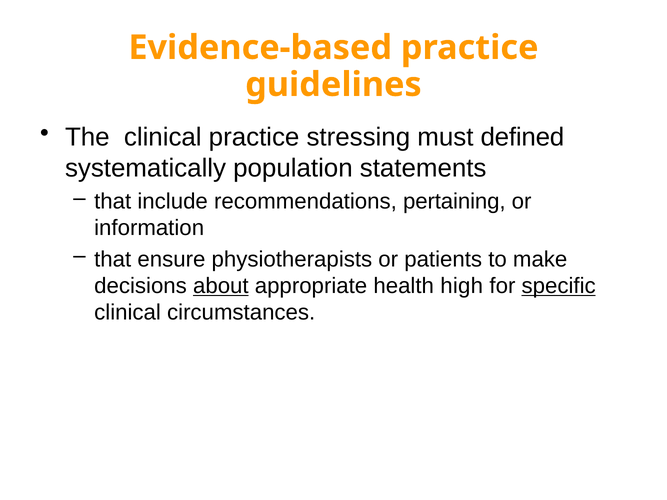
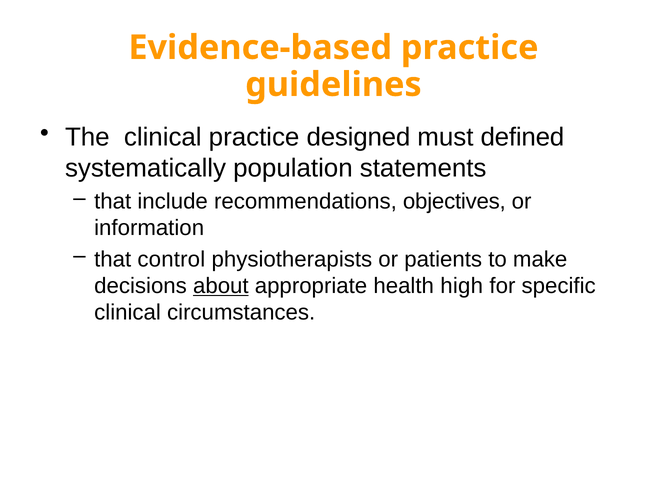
stressing: stressing -> designed (358, 137)
pertaining: pertaining -> objectives (454, 202)
ensure: ensure -> control (171, 259)
specific underline: present -> none (559, 286)
